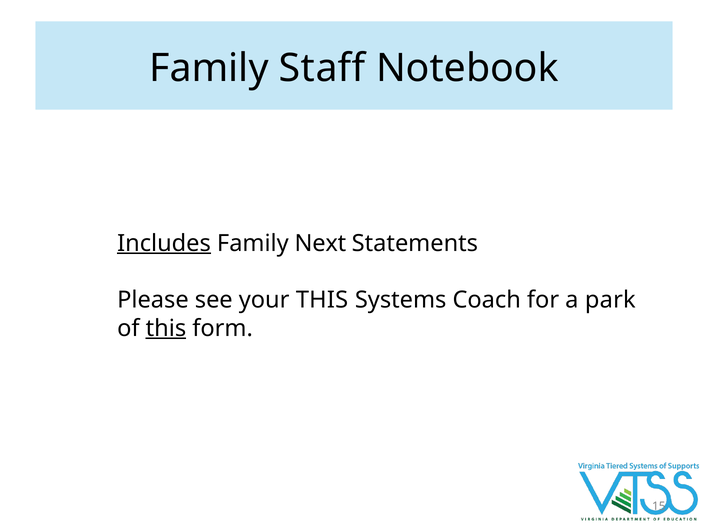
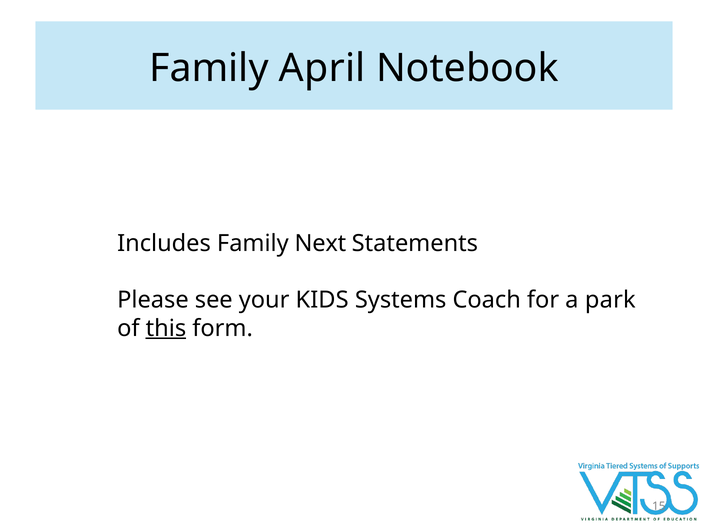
Staff: Staff -> April (322, 68)
Includes underline: present -> none (164, 243)
your THIS: THIS -> KIDS (322, 300)
